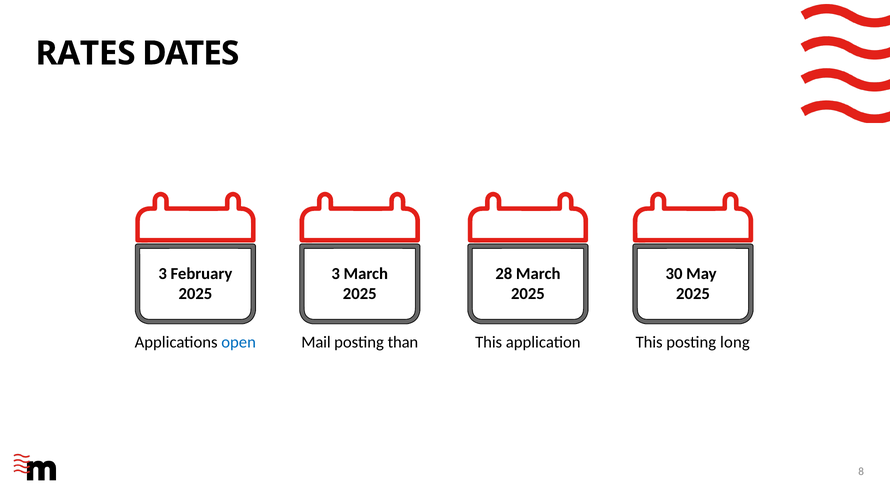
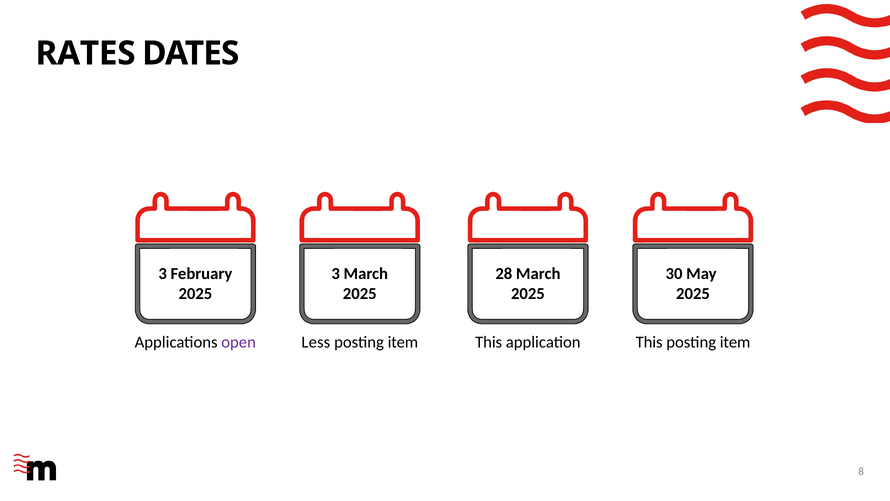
open colour: blue -> purple (239, 342)
Mail: Mail -> Less (316, 342)
than: than -> item (403, 342)
long: long -> item (735, 342)
